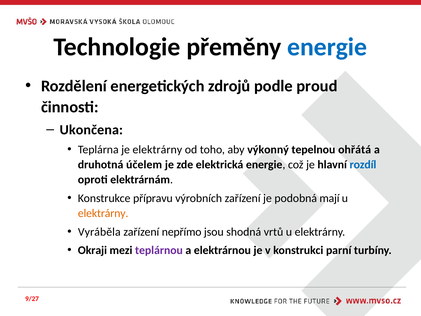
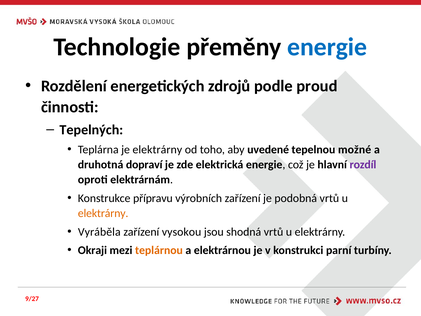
Ukončena: Ukončena -> Tepelných (91, 130)
výkonný: výkonný -> uvedené (268, 149)
ohřátá: ohřátá -> možné (355, 149)
účelem: účelem -> dopraví (144, 164)
rozdíl colour: blue -> purple (363, 164)
podobná mají: mají -> vrtů (329, 198)
nepřímo: nepřímo -> vysokou (182, 232)
teplárnou colour: purple -> orange (159, 250)
